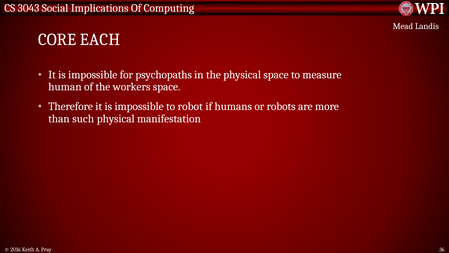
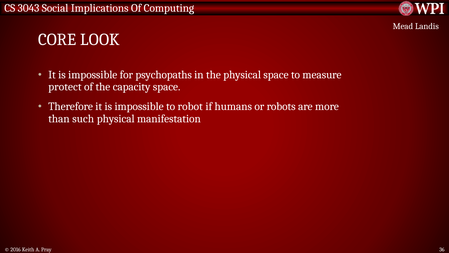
EACH: EACH -> LOOK (100, 39)
human: human -> protect (65, 87)
workers: workers -> capacity (132, 87)
